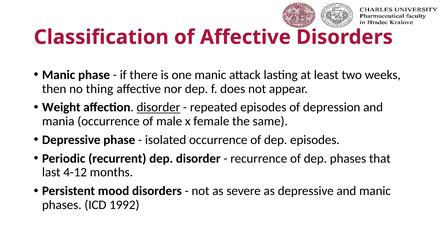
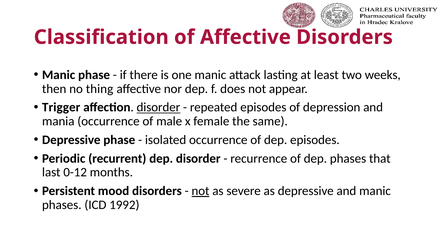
Weight: Weight -> Trigger (61, 107)
4-12: 4-12 -> 0-12 (75, 172)
not underline: none -> present (200, 191)
